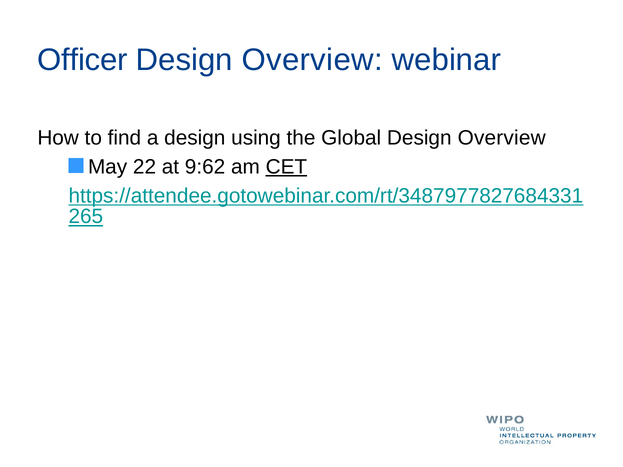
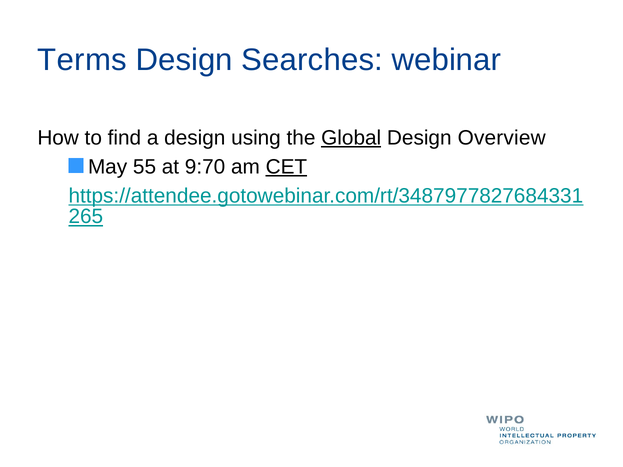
Officer: Officer -> Terms (82, 60)
Overview: Overview -> Searches (312, 60)
Global underline: none -> present (351, 138)
22: 22 -> 55 (145, 167)
9:62: 9:62 -> 9:70 (205, 167)
